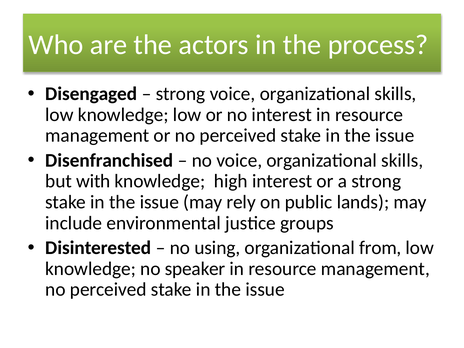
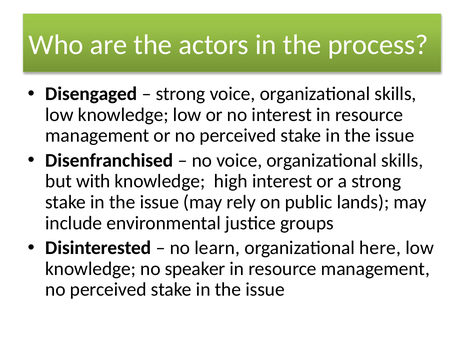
using: using -> learn (217, 248)
from: from -> here (380, 248)
